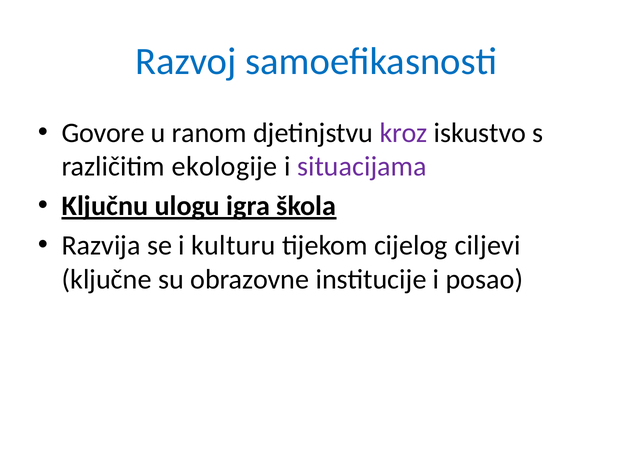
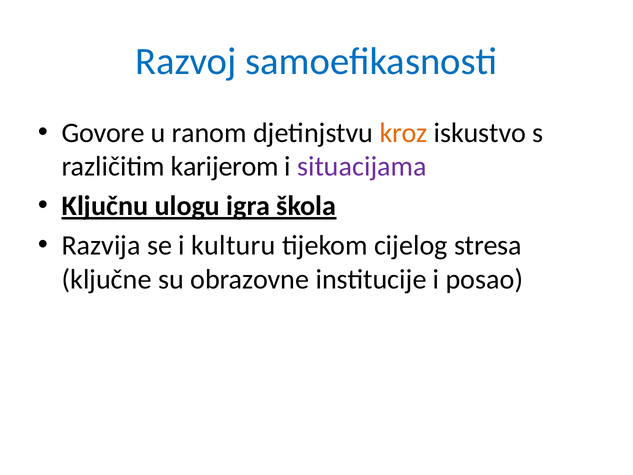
kroz colour: purple -> orange (404, 133)
ekologije: ekologije -> karijerom (225, 167)
ciljevi: ciljevi -> stresa (488, 245)
